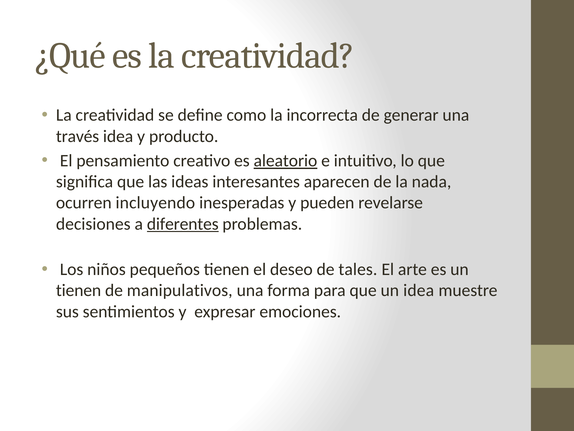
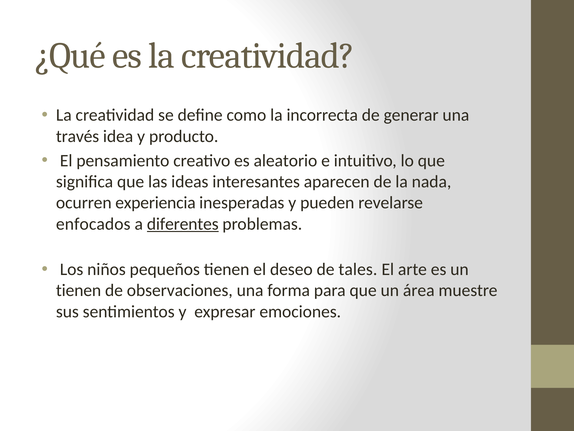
aleatorio underline: present -> none (285, 161)
incluyendo: incluyendo -> experiencia (155, 203)
decisiones: decisiones -> enfocados (93, 224)
manipulativos: manipulativos -> observaciones (180, 290)
un idea: idea -> área (419, 290)
